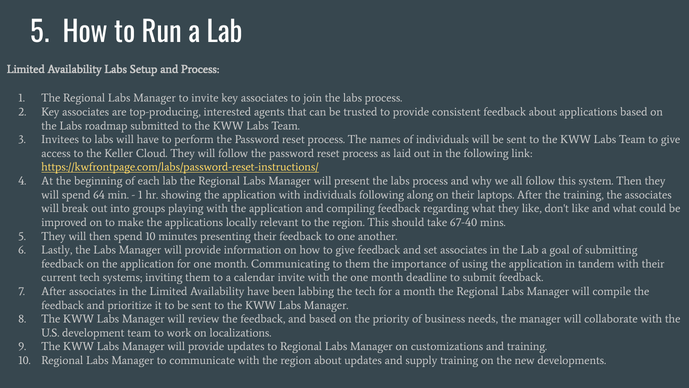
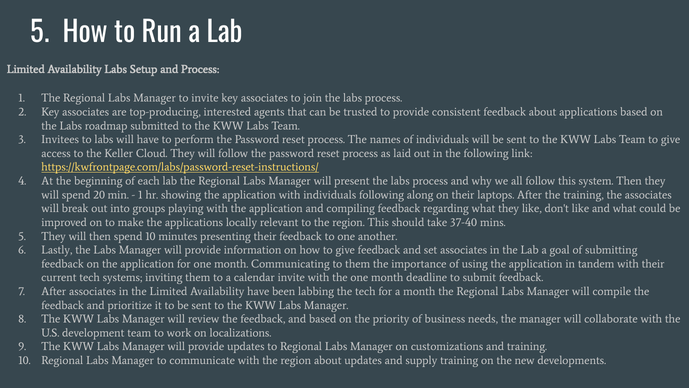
64: 64 -> 20 (99, 195)
67-40: 67-40 -> 37-40 (464, 222)
